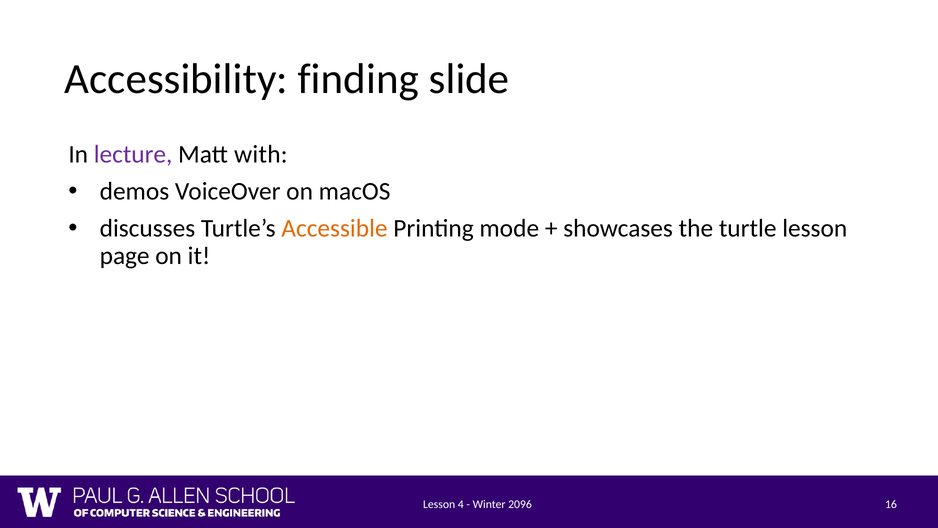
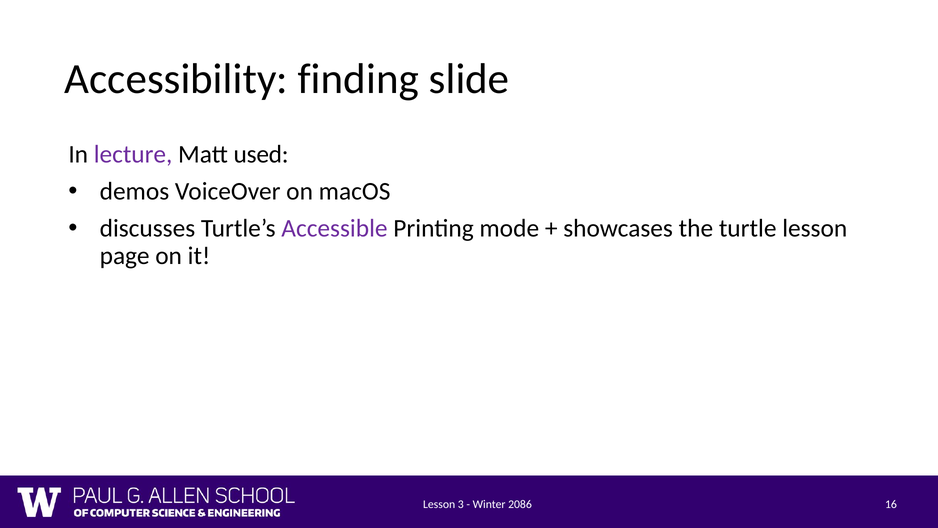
with: with -> used (261, 154)
Accessible colour: orange -> purple (334, 228)
4: 4 -> 3 (461, 504)
2096: 2096 -> 2086 (520, 504)
